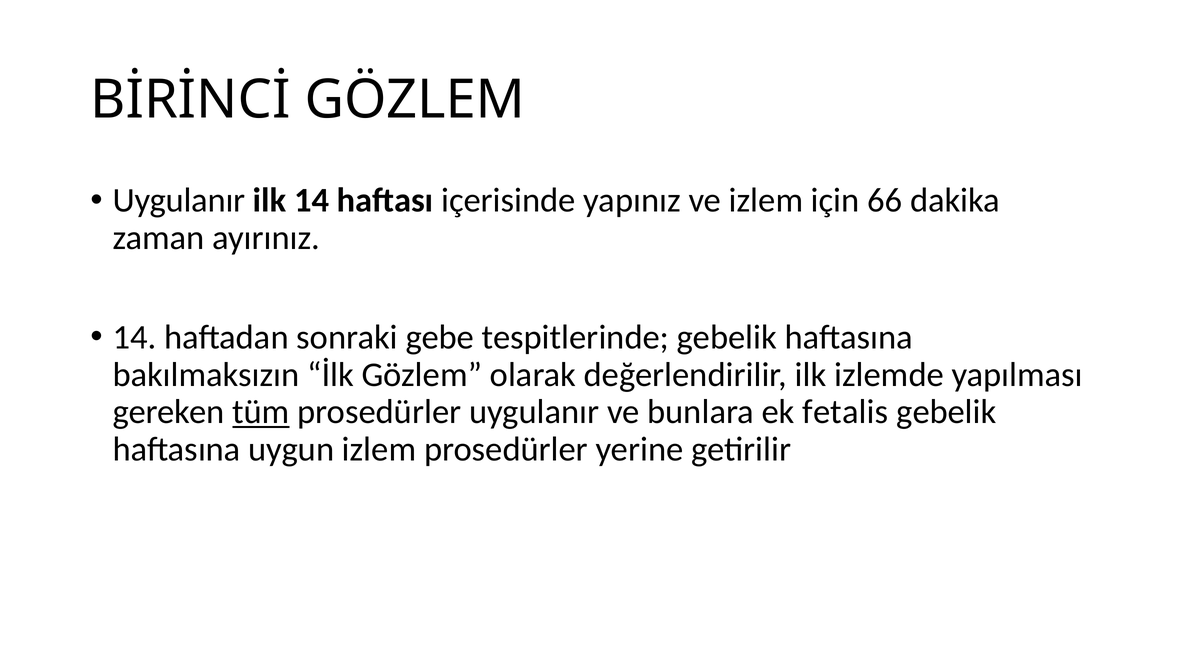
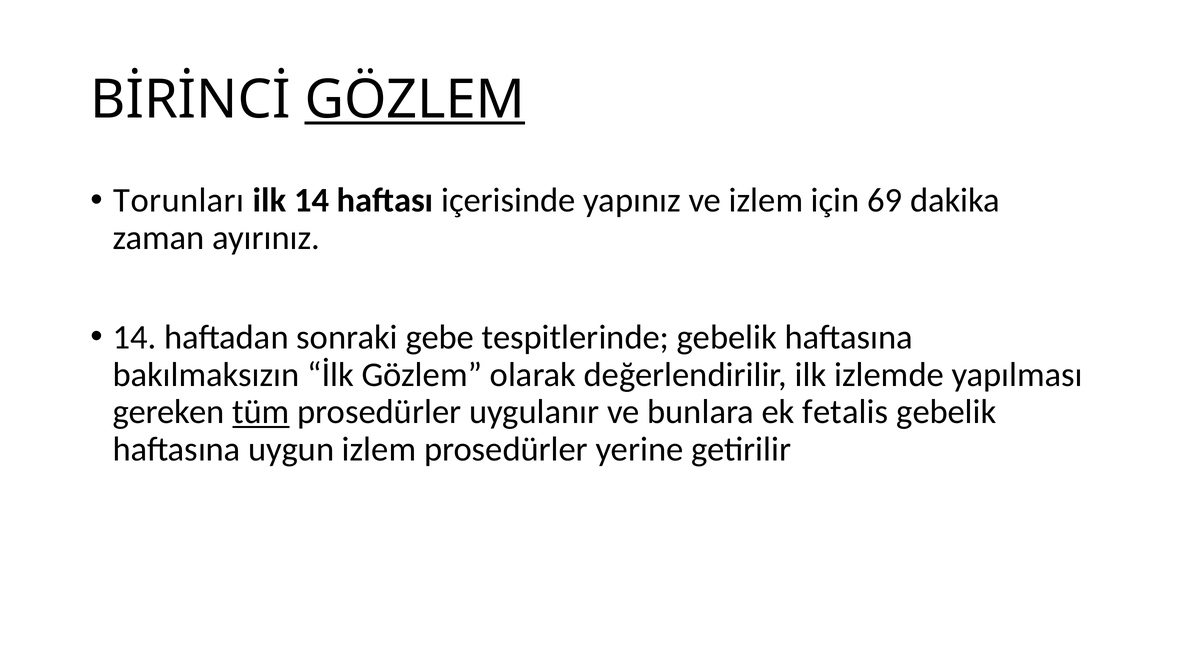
GÖZLEM underline: none -> present (415, 100)
Uygulanır: Uygulanır -> Torunları (179, 201)
66: 66 -> 69 (885, 201)
